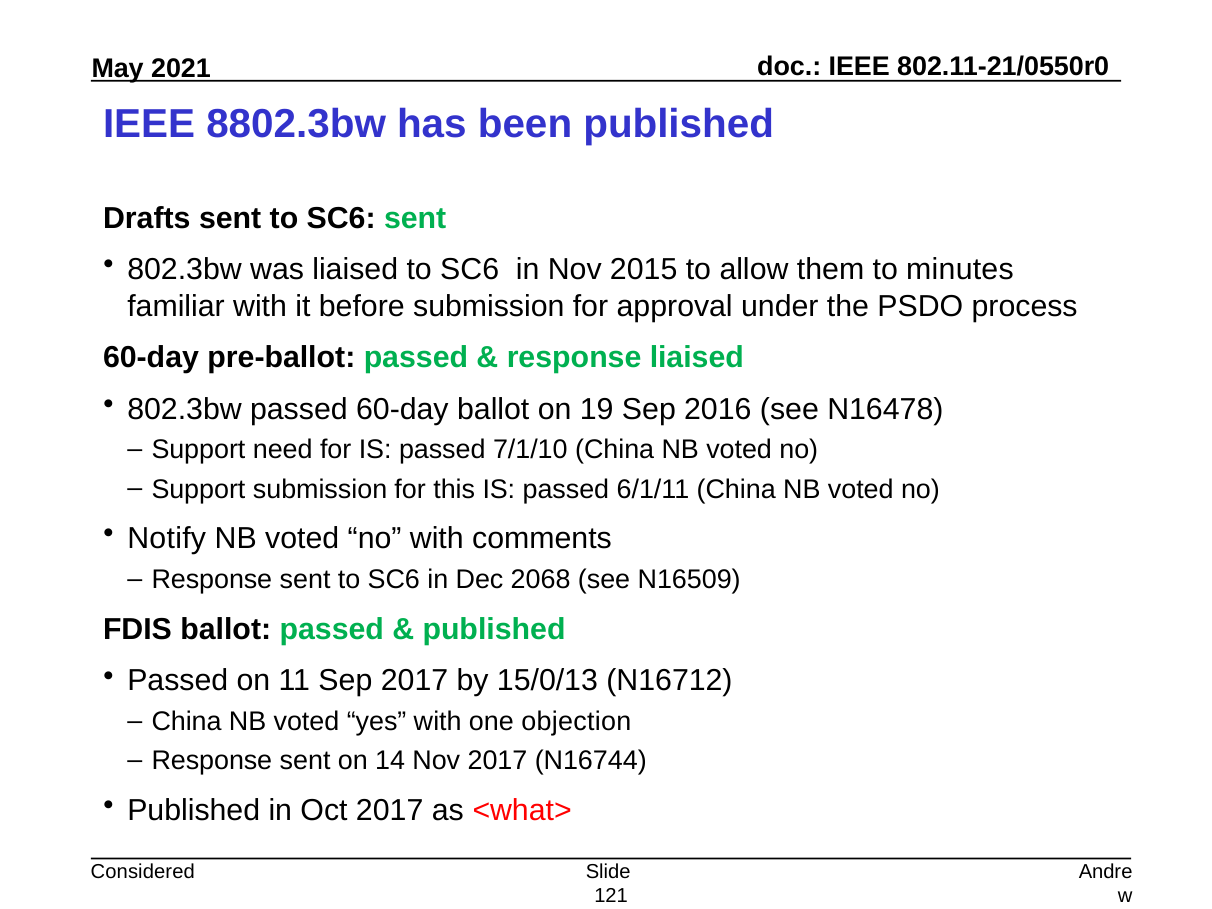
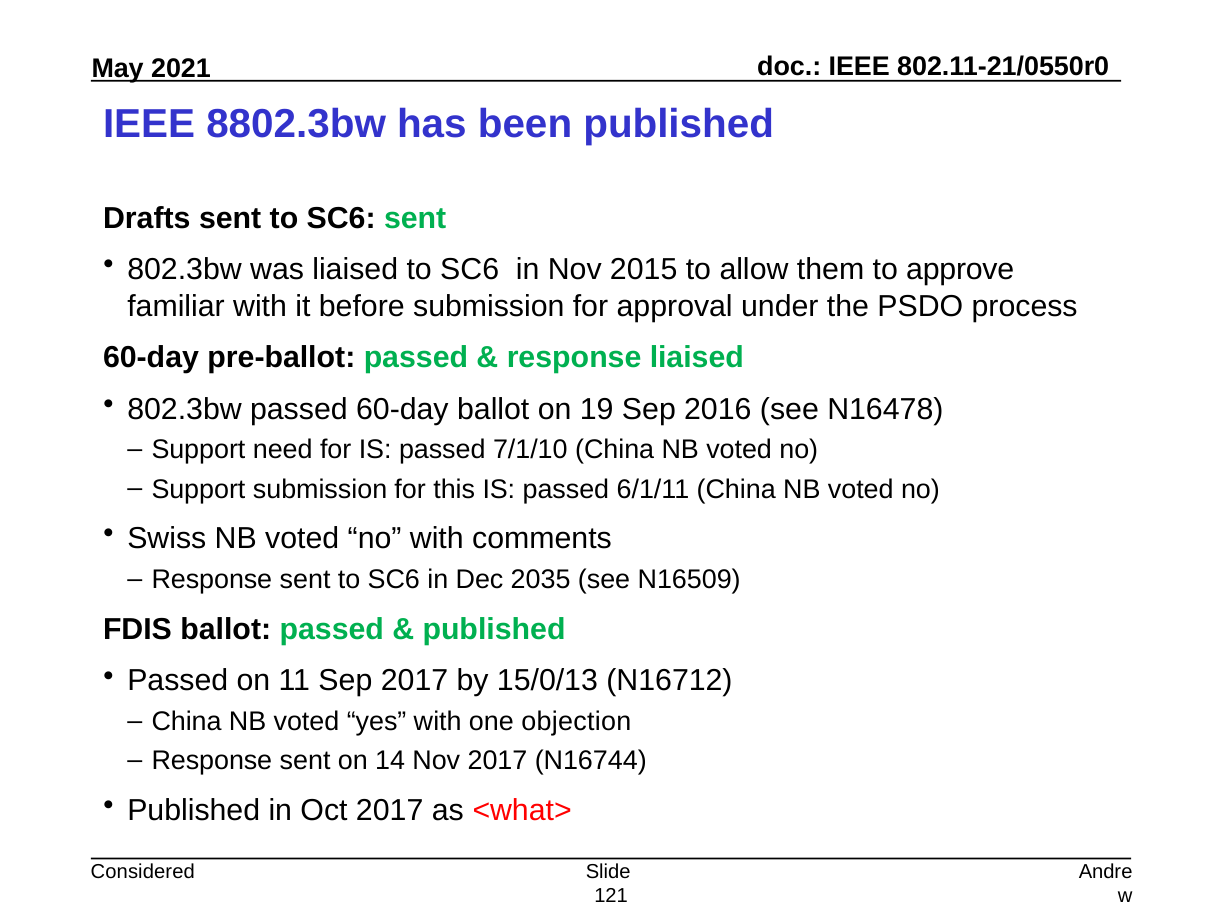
minutes: minutes -> approve (960, 270)
Notify: Notify -> Swiss (167, 539)
2068: 2068 -> 2035 (541, 580)
